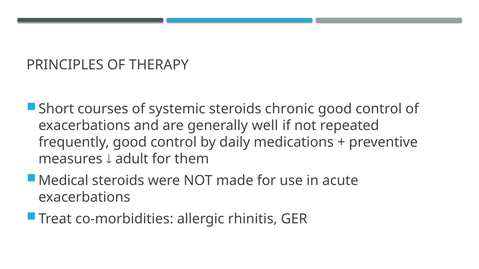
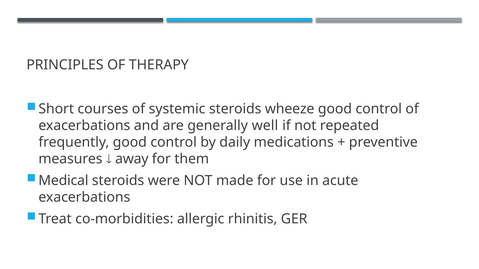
chronic: chronic -> wheeze (290, 109)
adult: adult -> away (132, 159)
